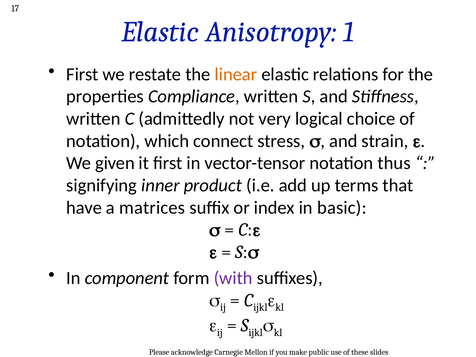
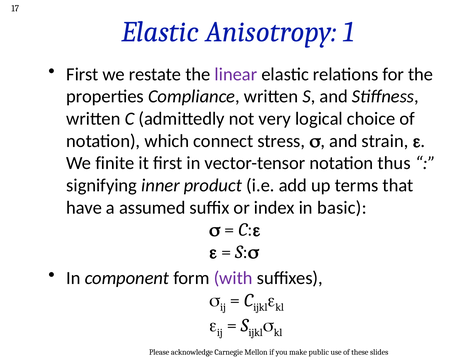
linear colour: orange -> purple (236, 74)
given: given -> finite (115, 163)
matrices: matrices -> assumed (152, 208)
